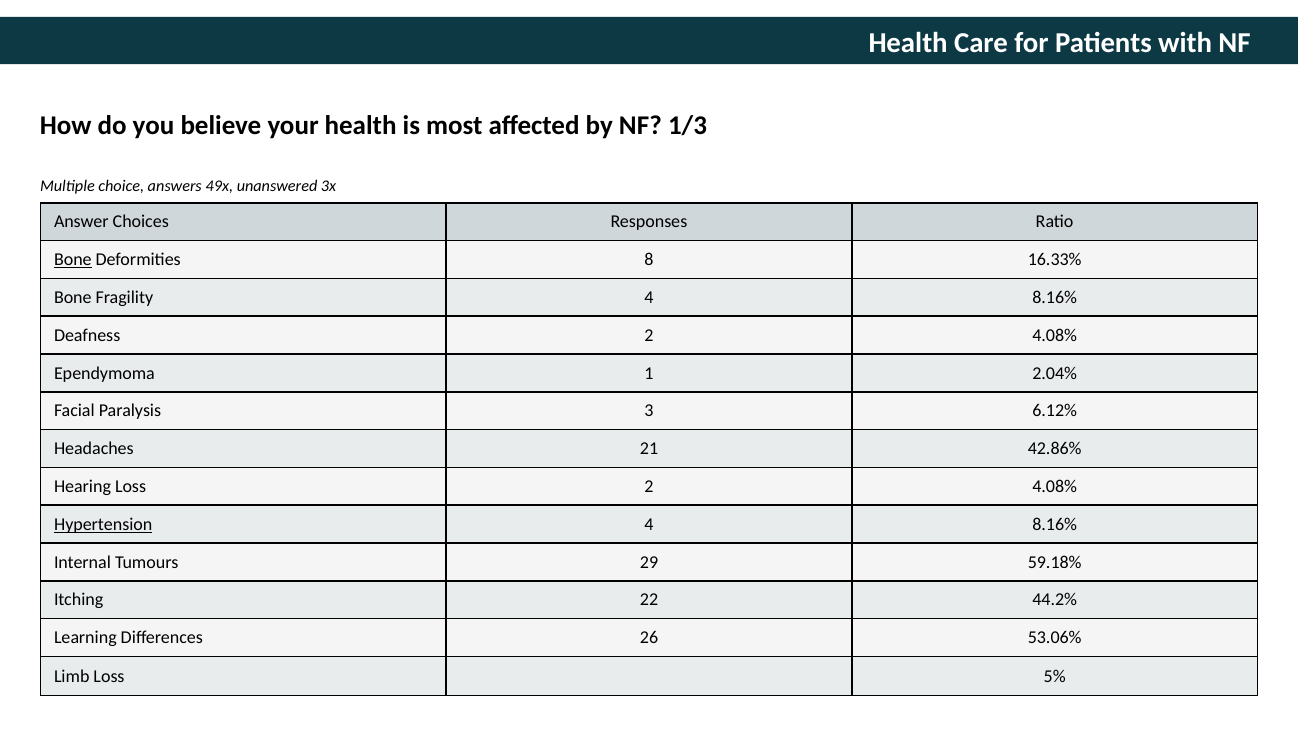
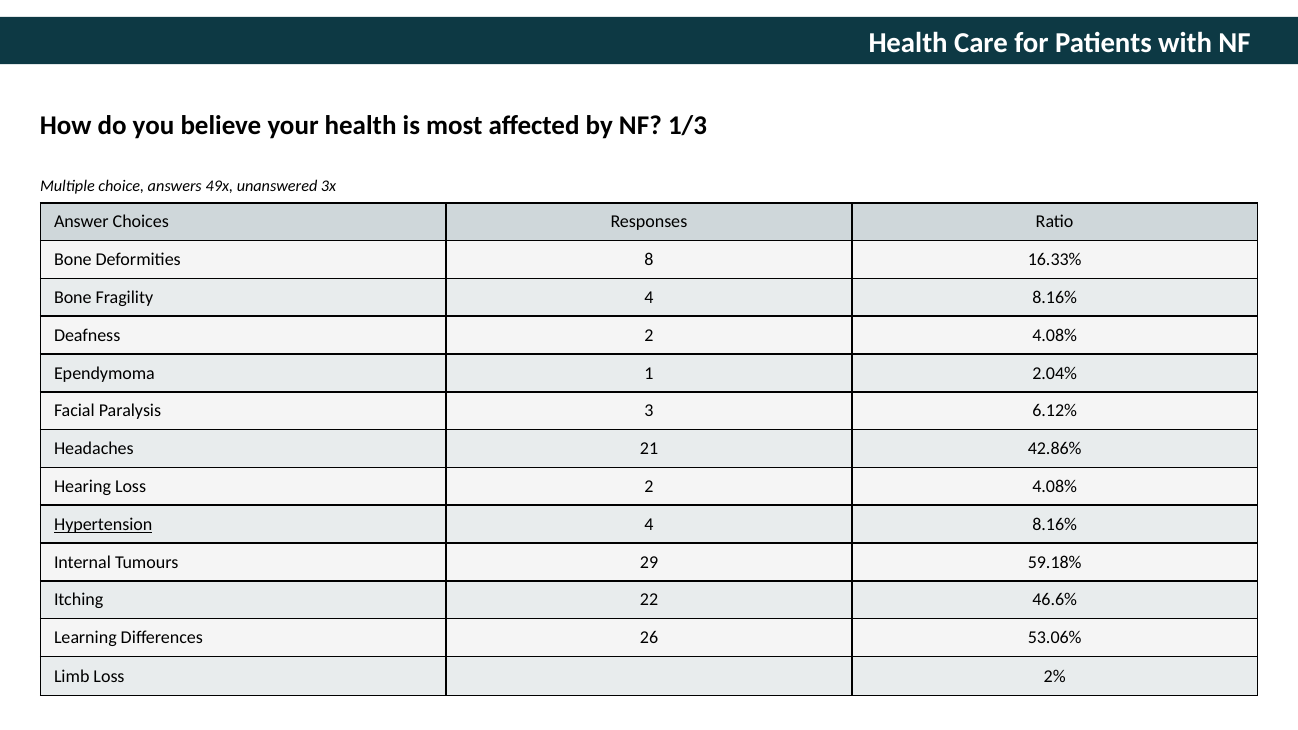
Bone underline: present -> none (73, 260)
44.2%: 44.2% -> 46.6% (1055, 600)
5%: 5% -> 2% (1055, 676)
